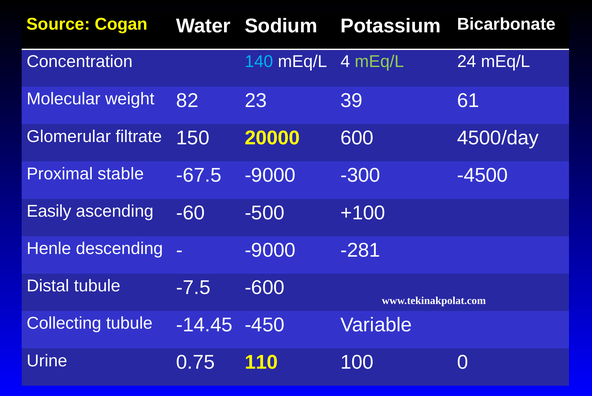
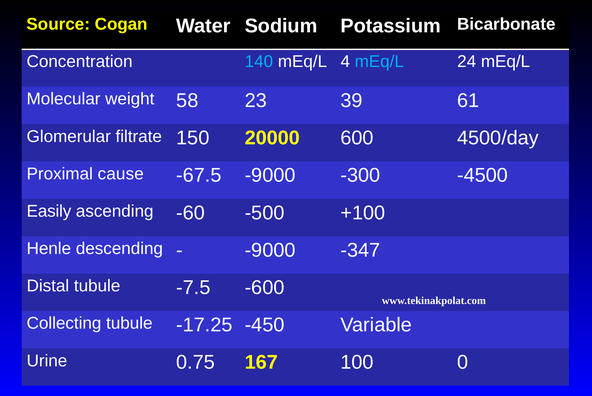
mEq/L colour: light green -> light blue (379, 62)
82: 82 -> 58 (187, 101)
stable: stable -> cause (121, 174)
-281: -281 -> -347 (360, 250)
-14.45: -14.45 -> -17.25 (204, 325)
110: 110 -> 167 (261, 362)
